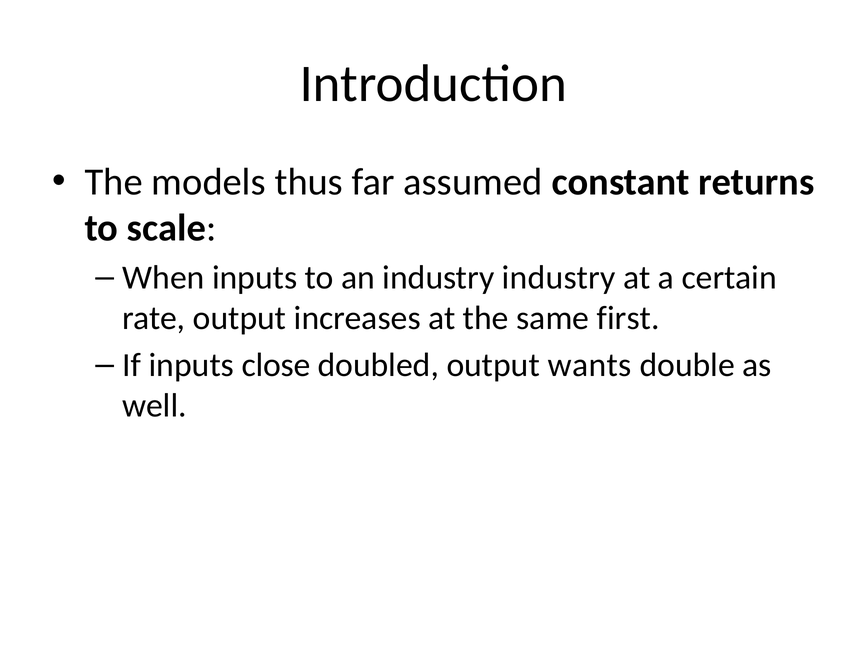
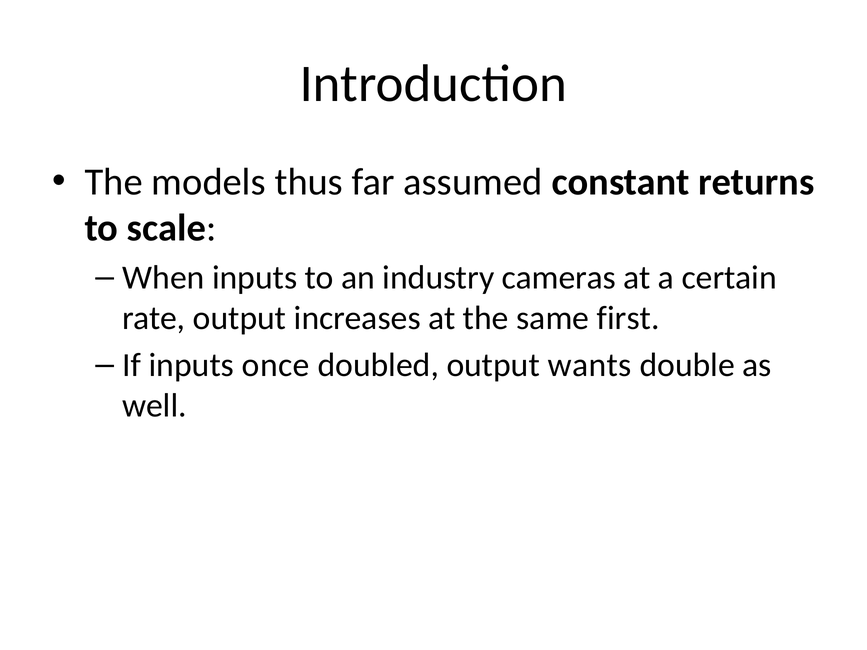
industry industry: industry -> cameras (559, 278)
close: close -> once (276, 365)
